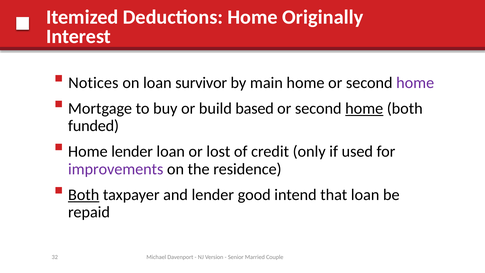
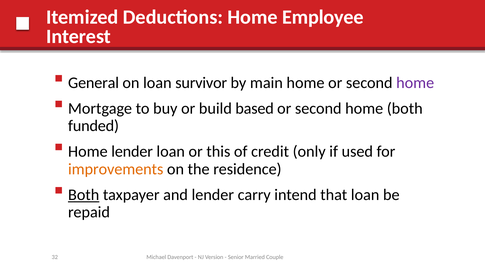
Originally: Originally -> Employee (323, 17)
Notices: Notices -> General (94, 83)
home underline: present -> none (364, 108)
lost: lost -> this (218, 151)
improvements colour: purple -> orange (116, 169)
good: good -> carry (254, 195)
